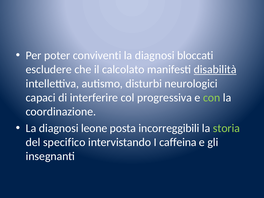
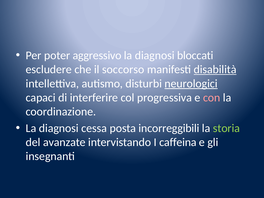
conviventi: conviventi -> aggressivo (97, 55)
calcolato: calcolato -> soccorso (123, 69)
neurologici underline: none -> present (191, 84)
con colour: light green -> pink (212, 98)
leone: leone -> cessa (94, 128)
specifico: specifico -> avanzate (64, 142)
